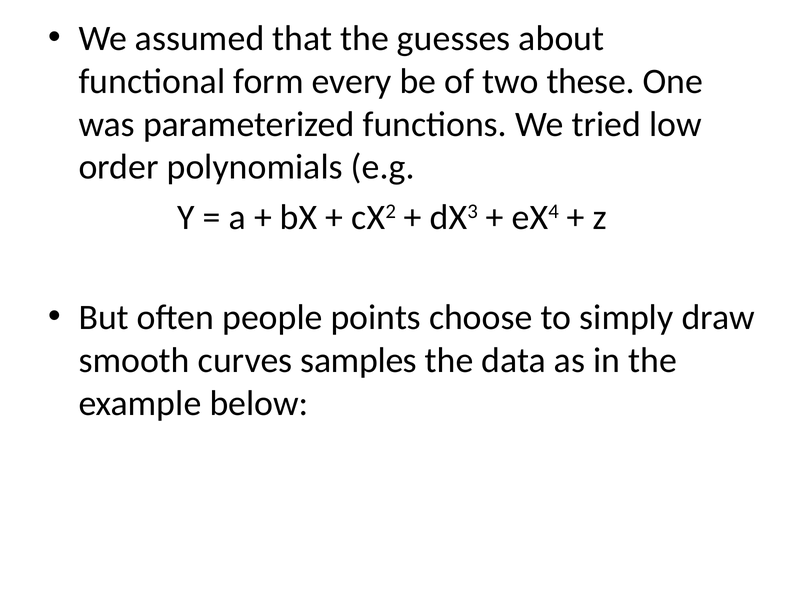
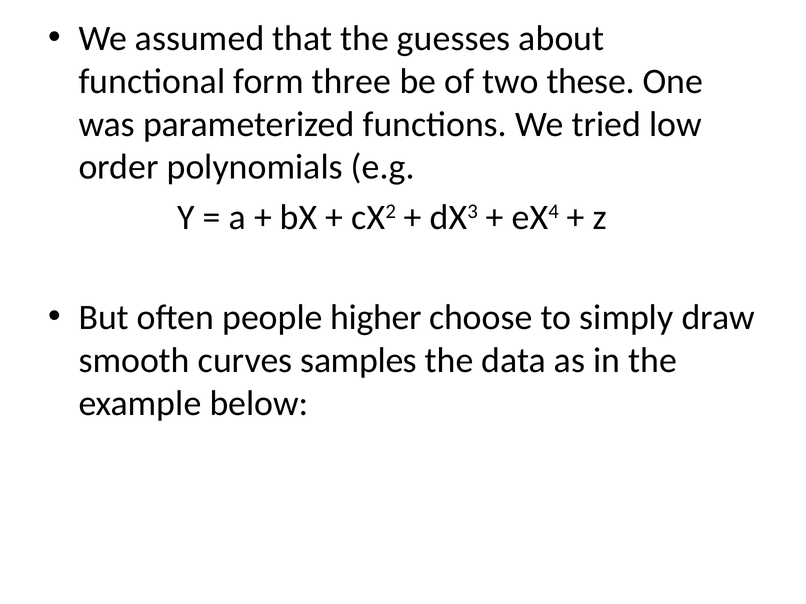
every: every -> three (351, 81)
points: points -> higher (376, 318)
